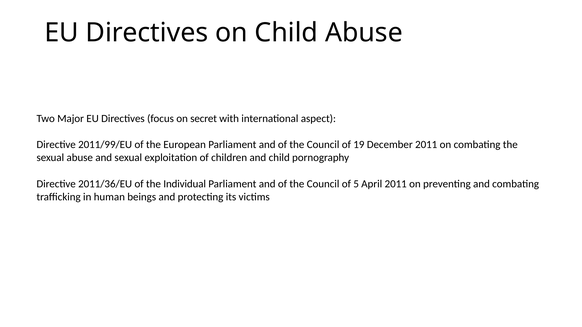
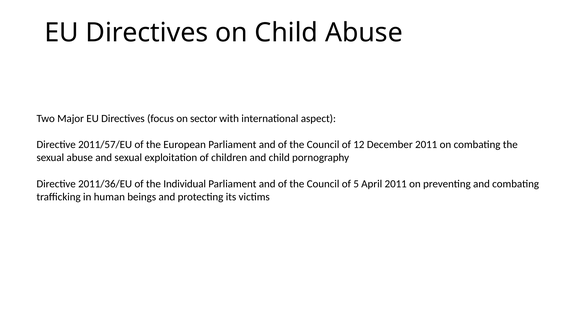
secret: secret -> sector (204, 119)
2011/99/EU: 2011/99/EU -> 2011/57/EU (105, 145)
19: 19 -> 12 (359, 145)
